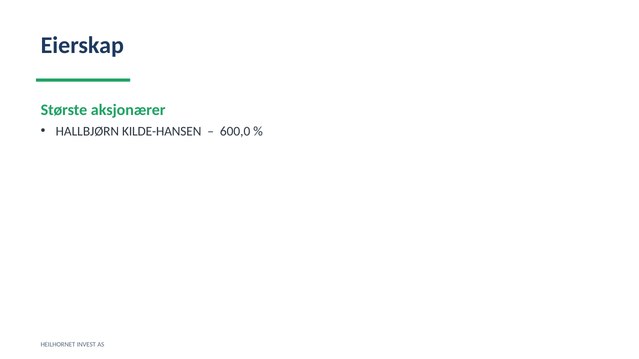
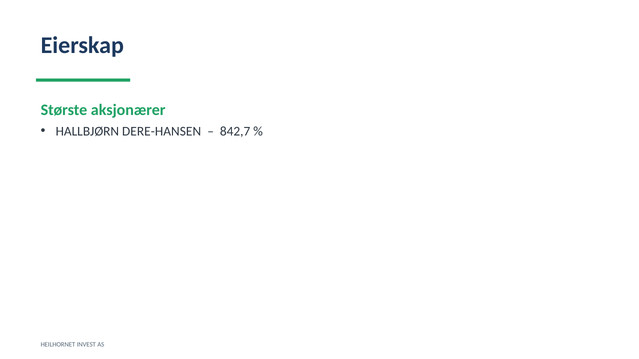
KILDE-HANSEN: KILDE-HANSEN -> DERE-HANSEN (162, 131)
600,0: 600,0 -> 842,7 (235, 131)
